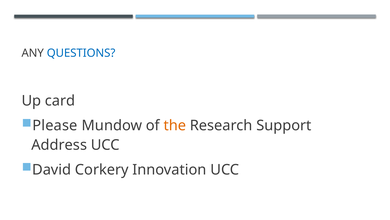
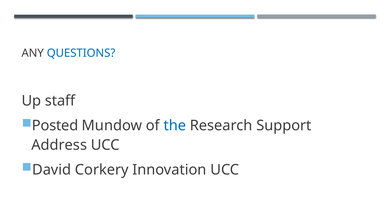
card: card -> staff (60, 101)
Please: Please -> Posted (55, 125)
the colour: orange -> blue (175, 125)
